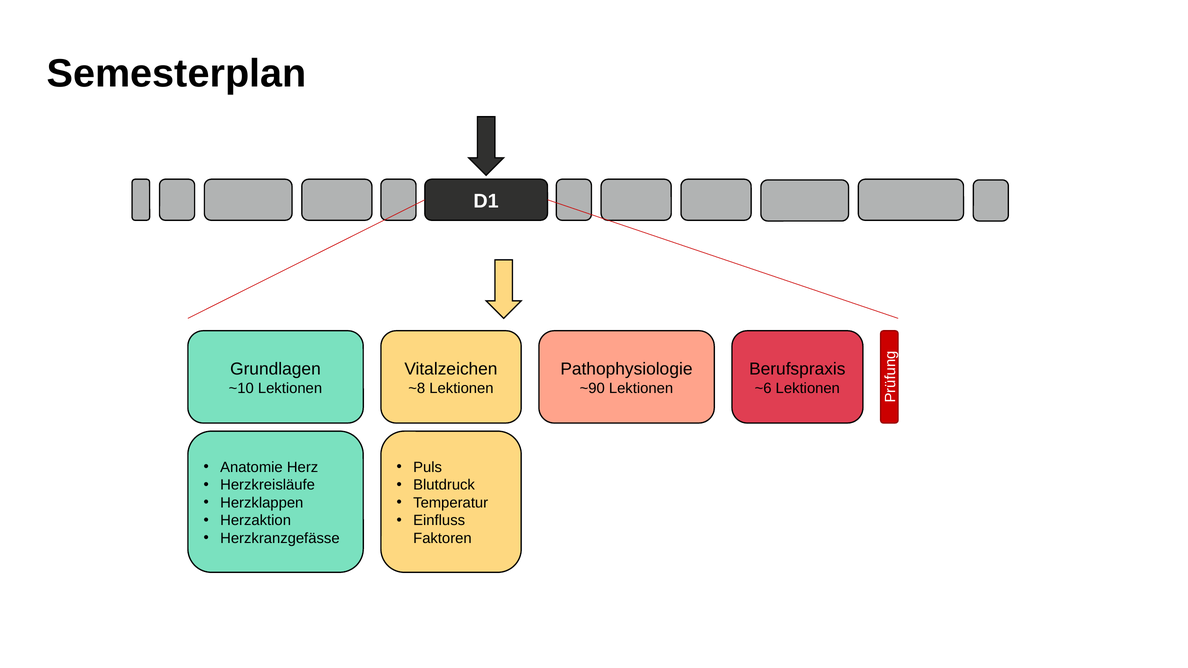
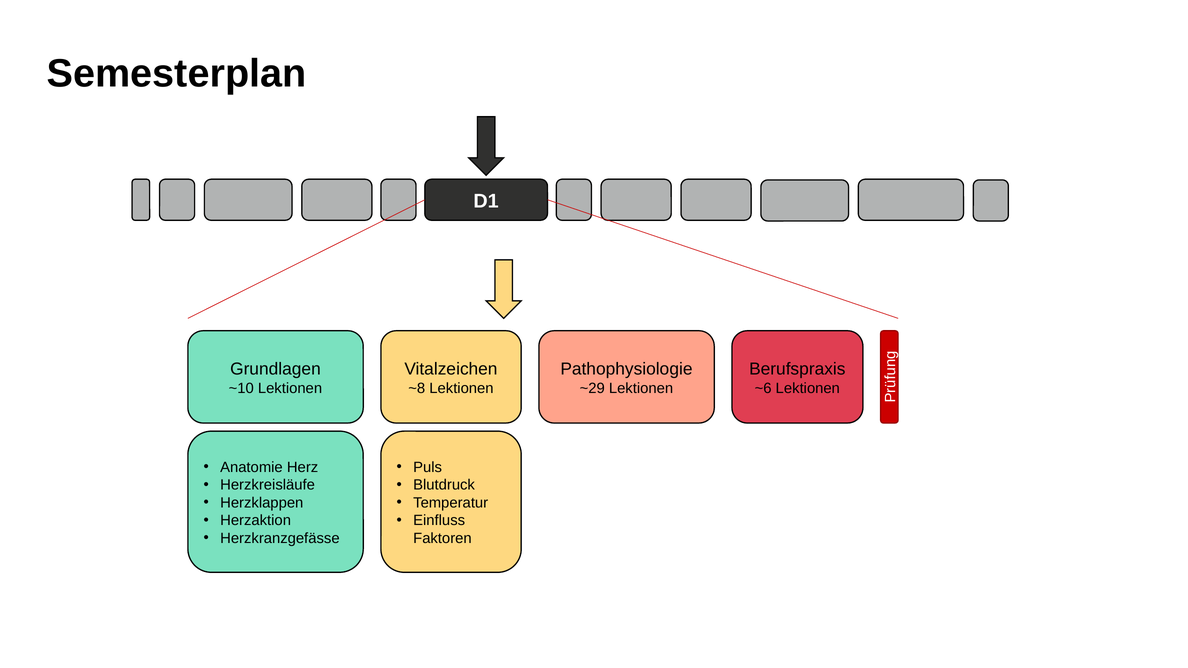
~90: ~90 -> ~29 (592, 388)
